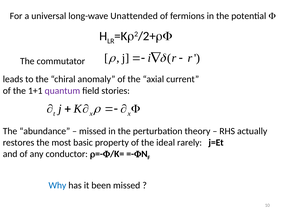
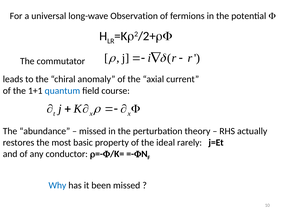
Unattended: Unattended -> Observation (134, 16)
quantum colour: purple -> blue (62, 91)
stories: stories -> course (116, 91)
